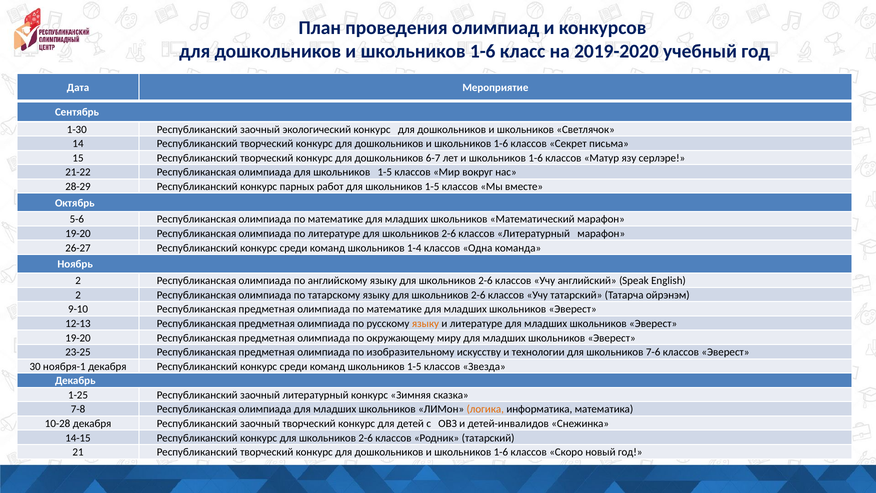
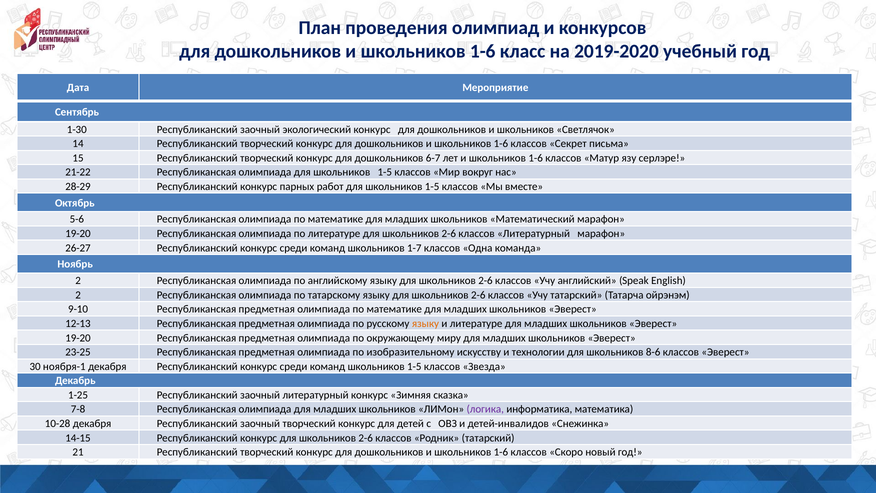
1-4: 1-4 -> 1-7 (414, 248)
7-6: 7-6 -> 8-6 (653, 352)
логика colour: orange -> purple (485, 409)
